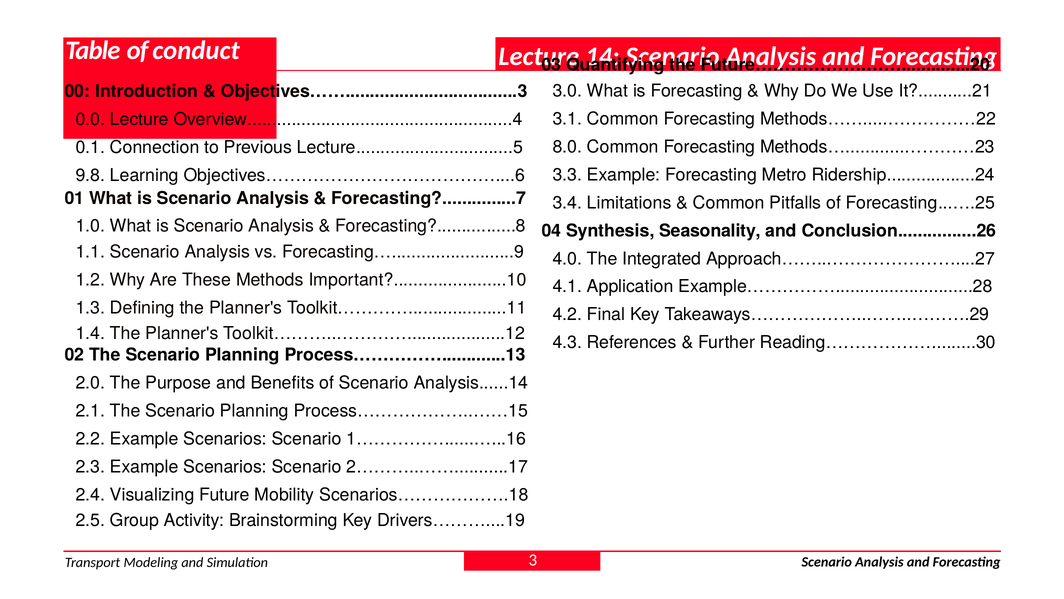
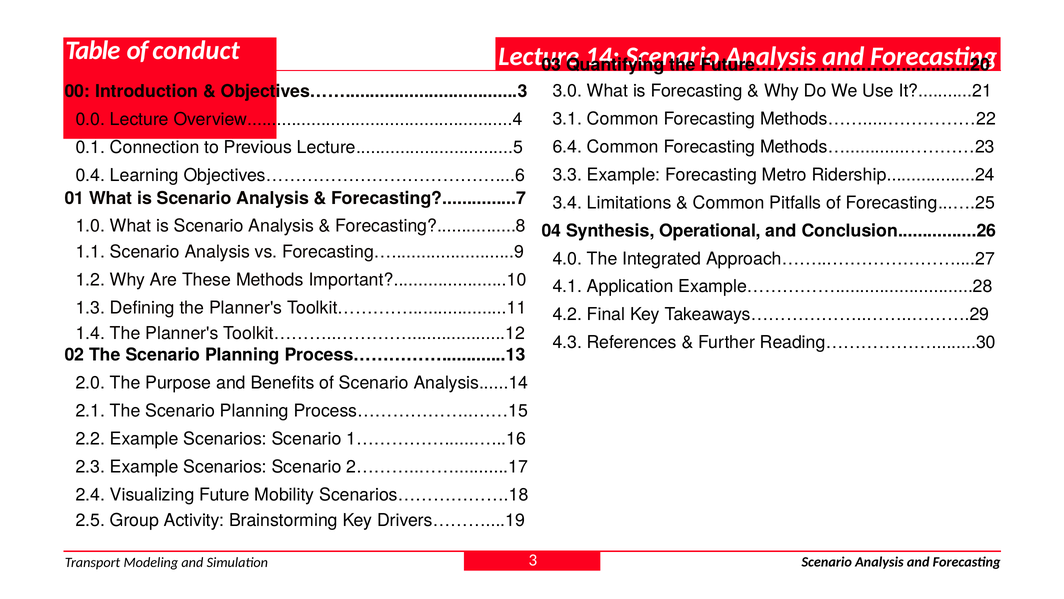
8.0: 8.0 -> 6.4 (567, 147)
9.8: 9.8 -> 0.4 (90, 175)
Seasonality: Seasonality -> Operational (710, 231)
